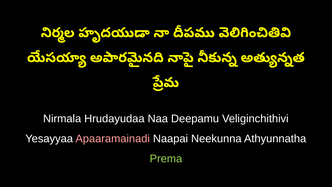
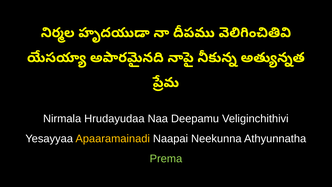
Apaaramainadi colour: pink -> yellow (113, 139)
